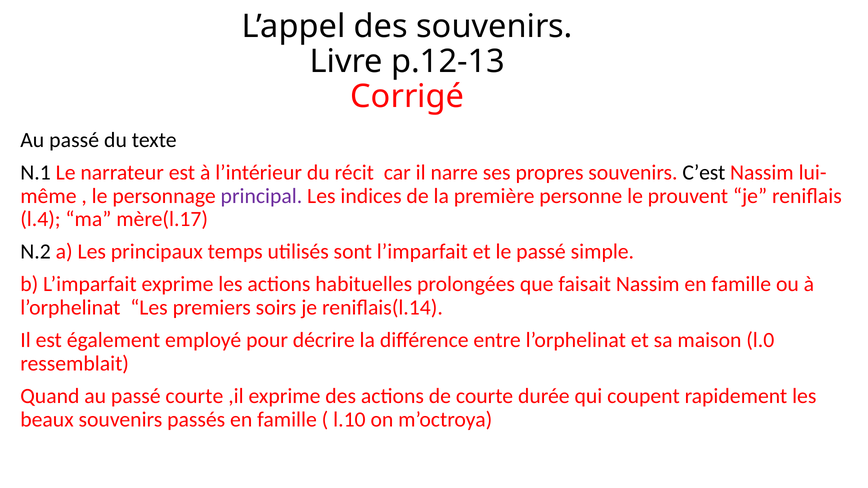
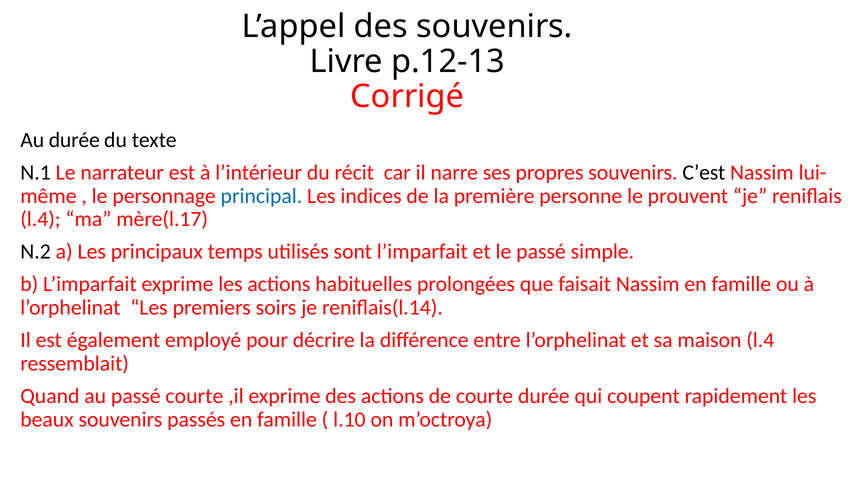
passé: passé -> durée (74, 140)
principal colour: purple -> blue (261, 196)
maison l.0: l.0 -> l.4 (760, 340)
